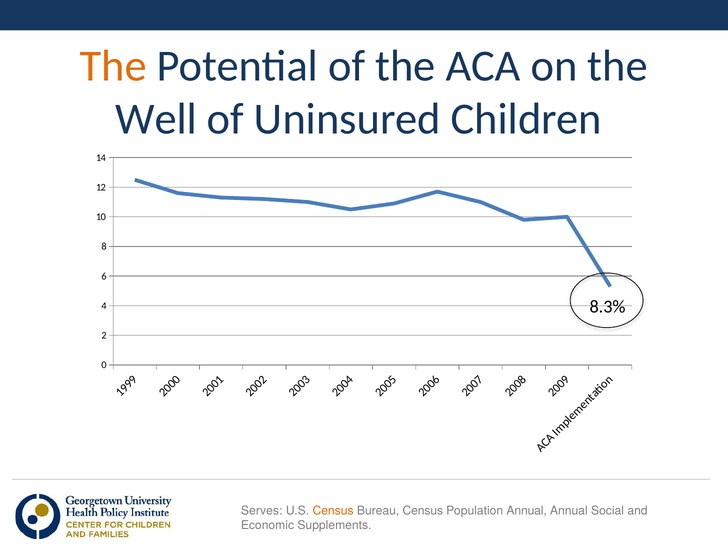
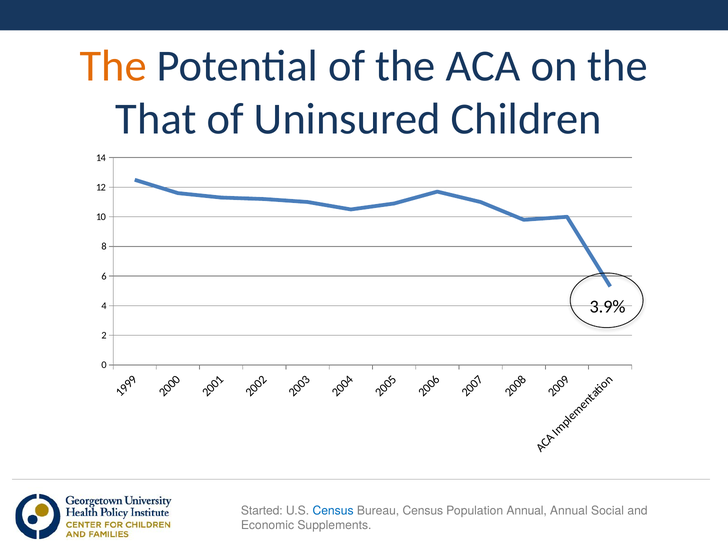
Well: Well -> That (156, 119)
8.3%: 8.3% -> 3.9% (607, 307)
Serves: Serves -> Started (262, 511)
Census colour: orange -> blue (333, 511)
